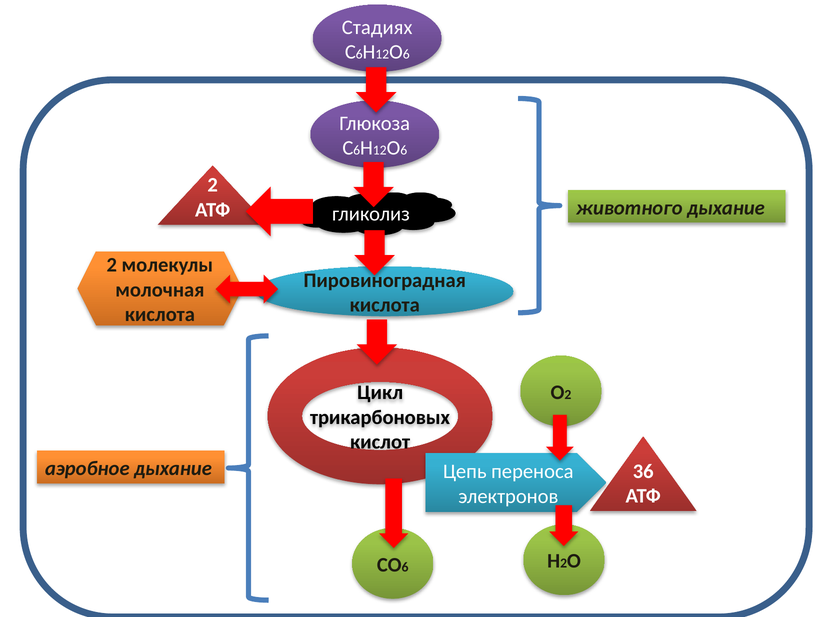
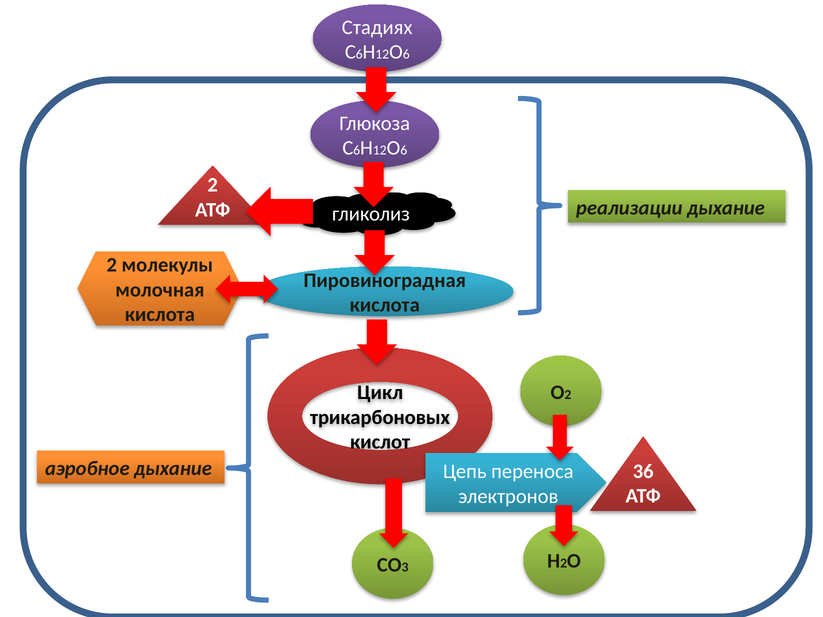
животного: животного -> реализации (629, 208)
6: 6 -> 3 (405, 567)
